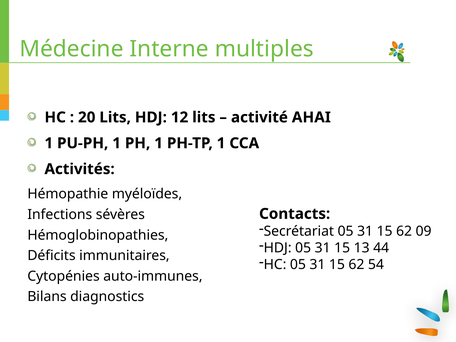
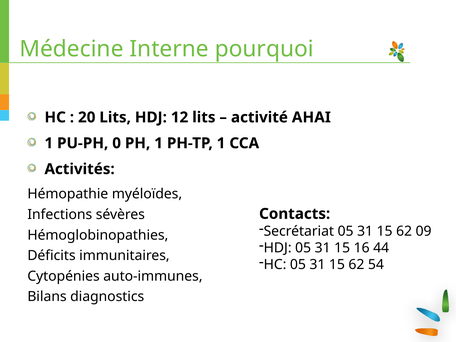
multiples: multiples -> pourquoi (264, 49)
PU-PH 1: 1 -> 0 (117, 143)
13: 13 -> 16 (362, 248)
